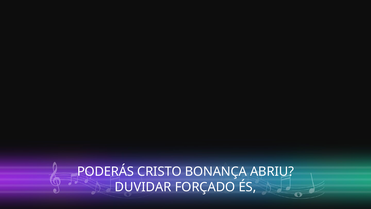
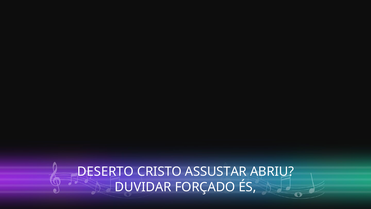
PODERÁS: PODERÁS -> DESERTO (105, 171)
BONANÇA: BONANÇA -> ASSUSTAR (216, 171)
